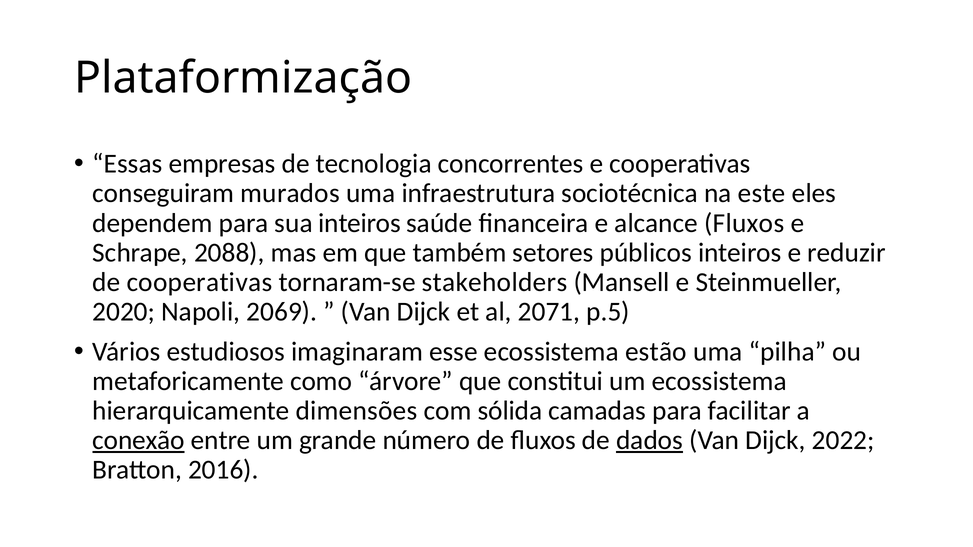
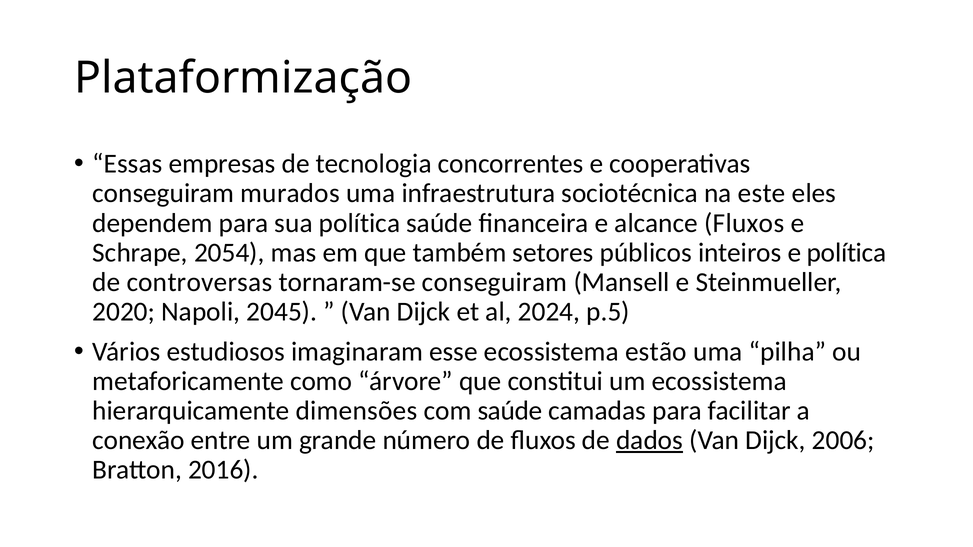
sua inteiros: inteiros -> política (359, 223)
2088: 2088 -> 2054 (229, 253)
e reduzir: reduzir -> política (847, 253)
de cooperativas: cooperativas -> controversas (199, 282)
tornaram-se stakeholders: stakeholders -> conseguiram (495, 282)
2069: 2069 -> 2045 (282, 312)
2071: 2071 -> 2024 (549, 312)
com sólida: sólida -> saúde (510, 411)
conexão underline: present -> none (139, 440)
2022: 2022 -> 2006 (843, 440)
